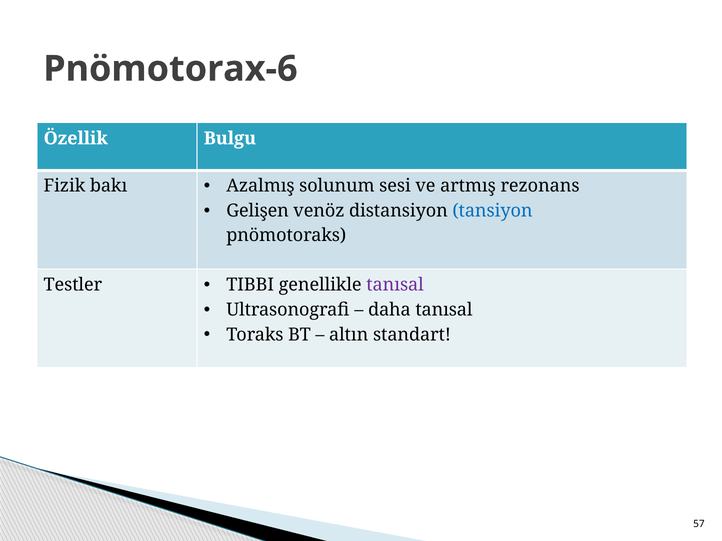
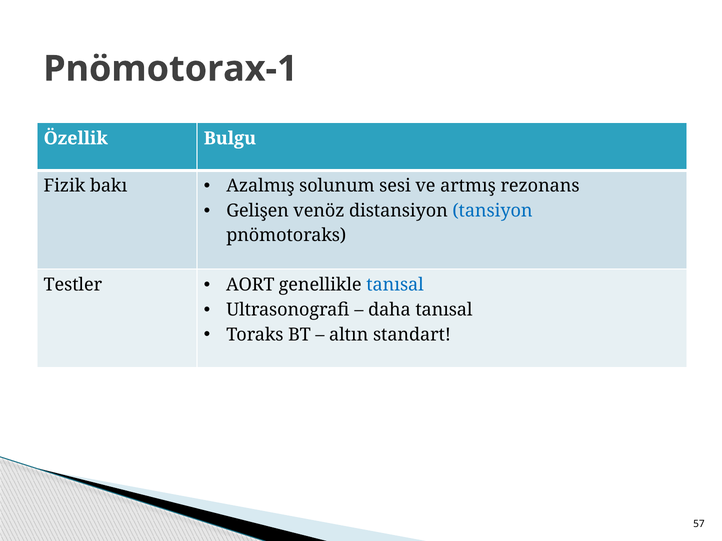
Pnömotorax-6: Pnömotorax-6 -> Pnömotorax-1 (170, 69)
TIBBI: TIBBI -> AORT (250, 285)
tanısal colour: purple -> blue (395, 285)
